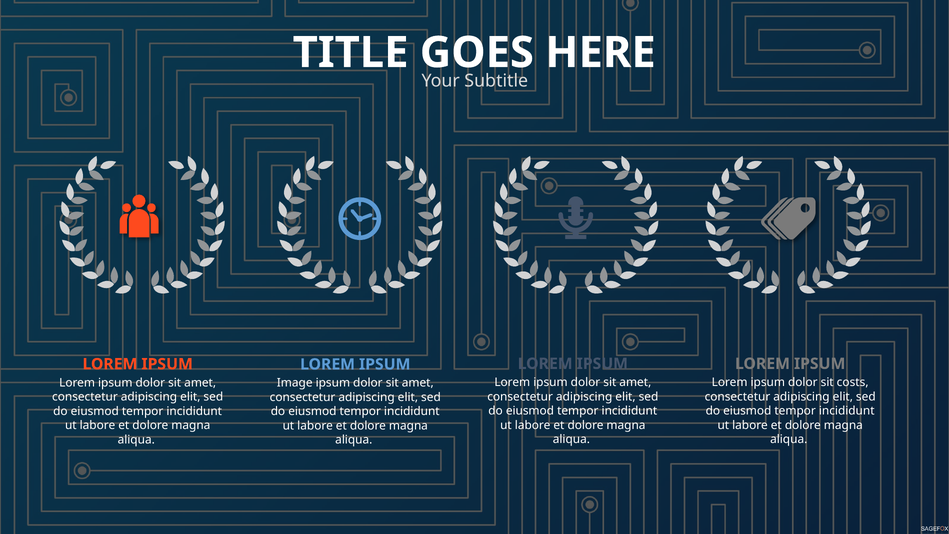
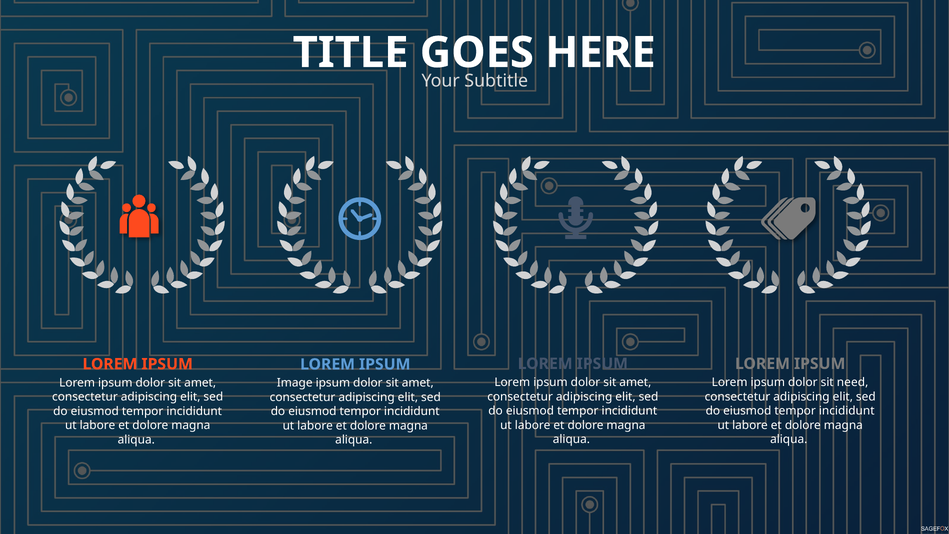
costs: costs -> need (853, 382)
